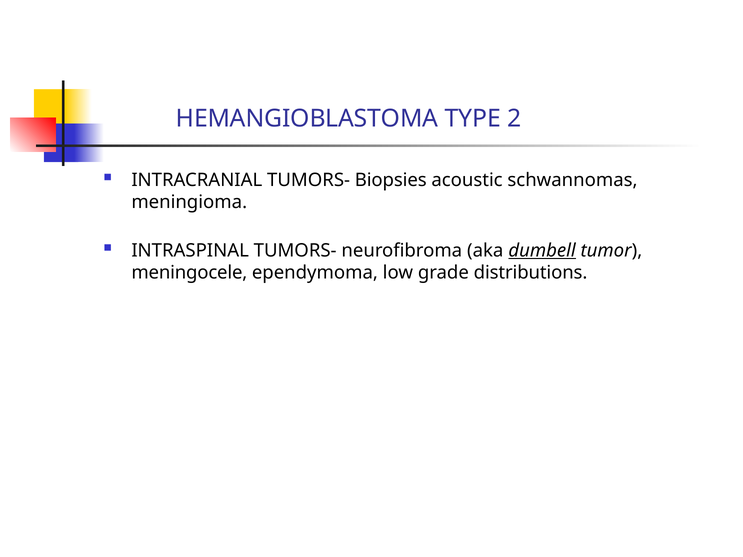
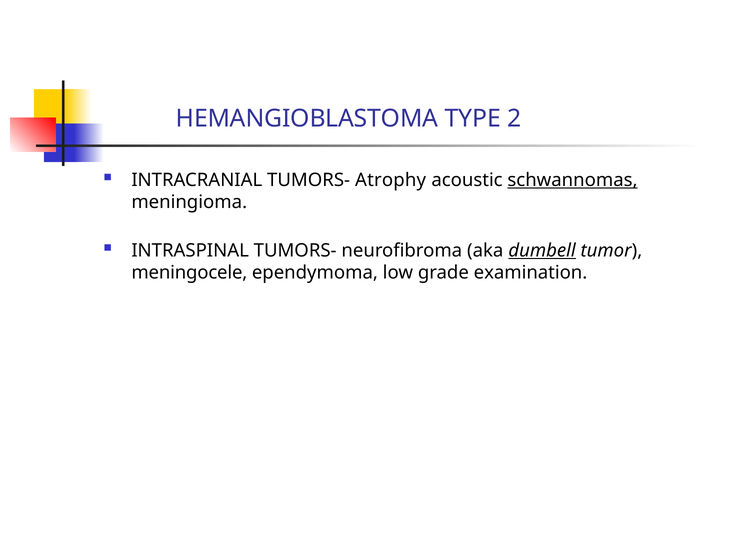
Biopsies: Biopsies -> Atrophy (391, 180)
schwannomas underline: none -> present (573, 180)
distributions: distributions -> examination (531, 273)
